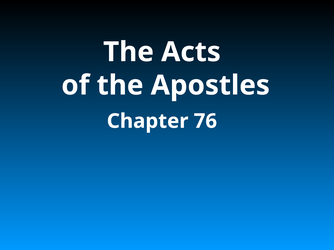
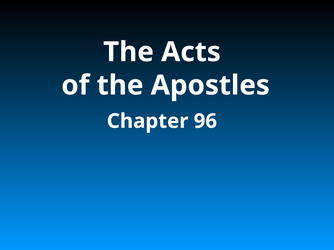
76: 76 -> 96 (205, 121)
